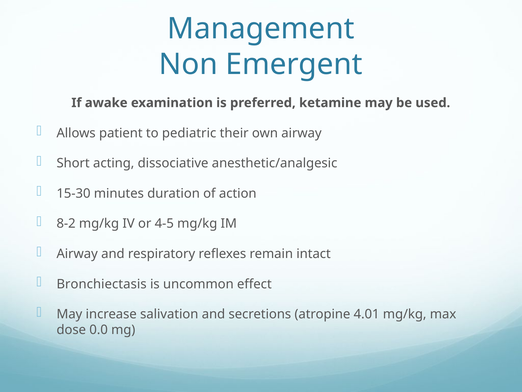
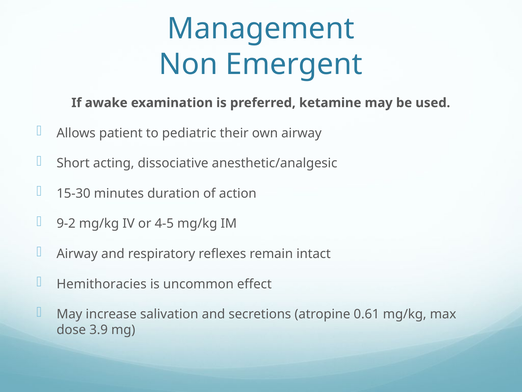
8-2: 8-2 -> 9-2 (66, 223)
Bronchiectasis: Bronchiectasis -> Hemithoracies (102, 284)
4.01: 4.01 -> 0.61 (367, 314)
0.0: 0.0 -> 3.9 (99, 330)
